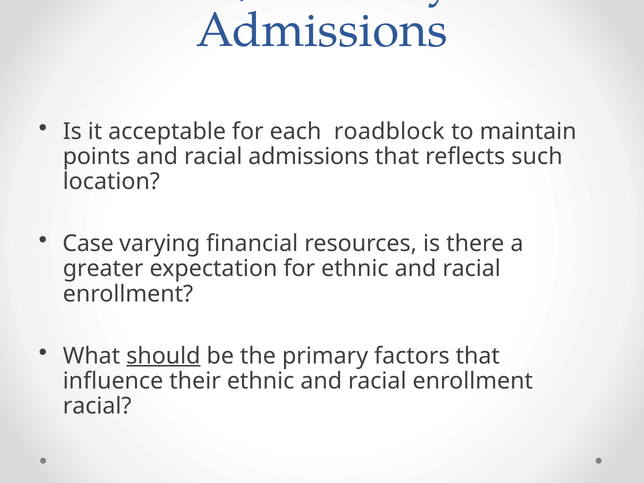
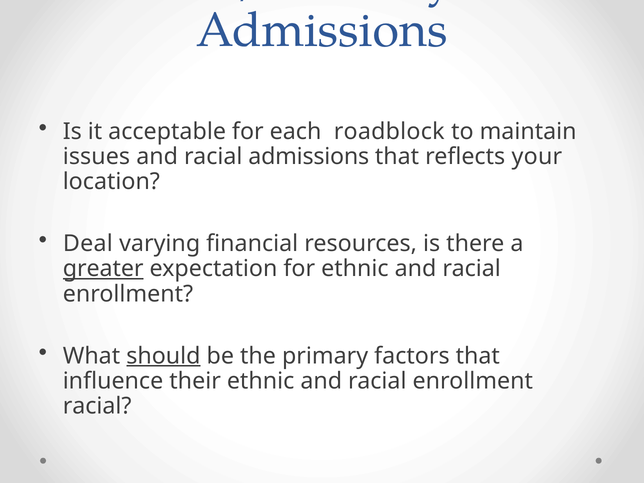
points: points -> issues (96, 157)
such: such -> your (537, 157)
Case: Case -> Deal (88, 244)
greater underline: none -> present (103, 269)
